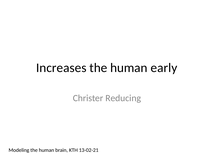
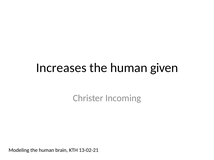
early: early -> given (164, 68)
Reducing: Reducing -> Incoming (123, 98)
